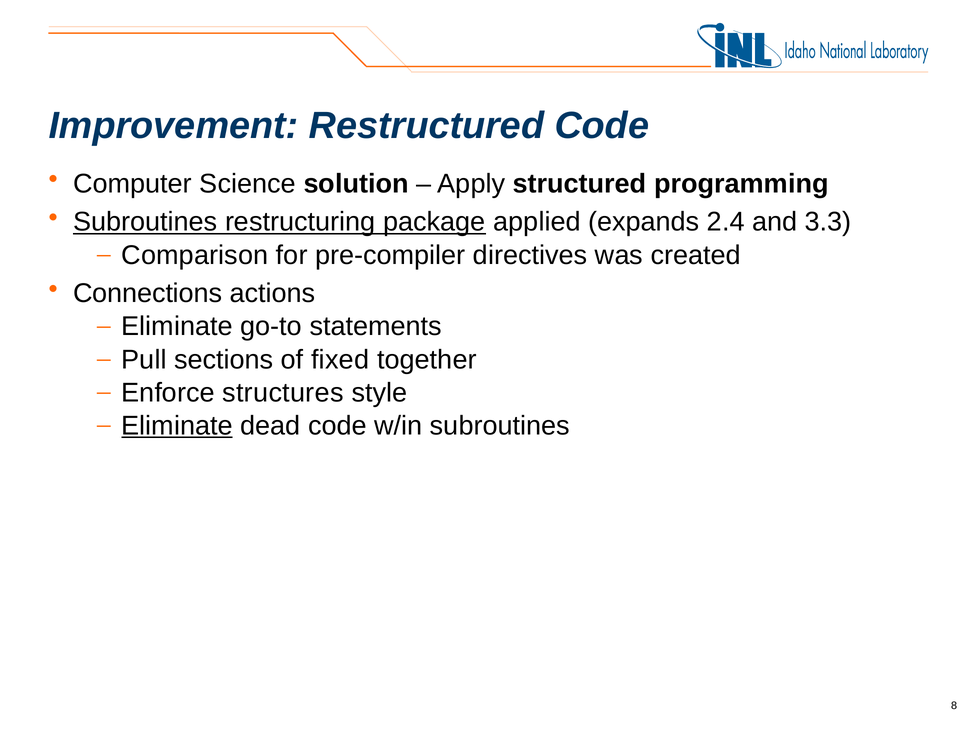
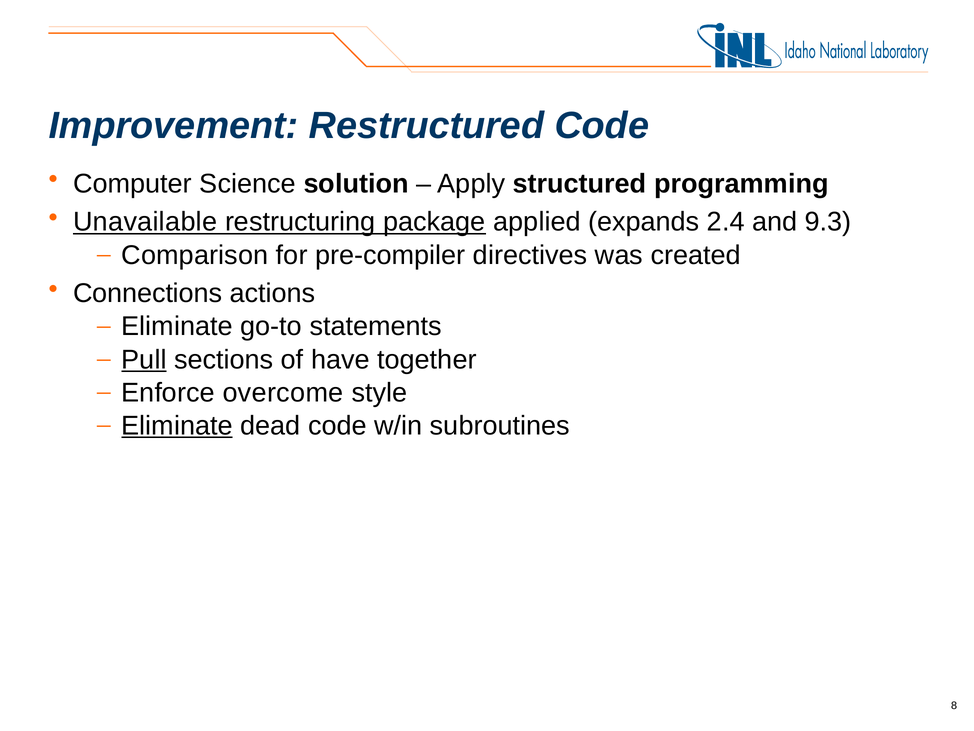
Subroutines: Subroutines -> Unavailable (145, 222)
3.3: 3.3 -> 9.3 (828, 222)
Pull underline: none -> present (144, 359)
fixed: fixed -> have (340, 359)
structures: structures -> overcome (283, 392)
